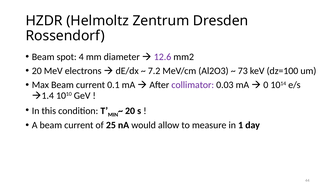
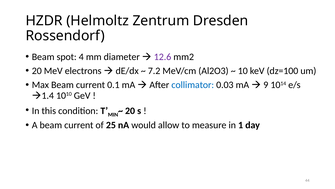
73: 73 -> 10 (243, 71)
collimator colour: purple -> blue (193, 85)
0: 0 -> 9 (266, 85)
